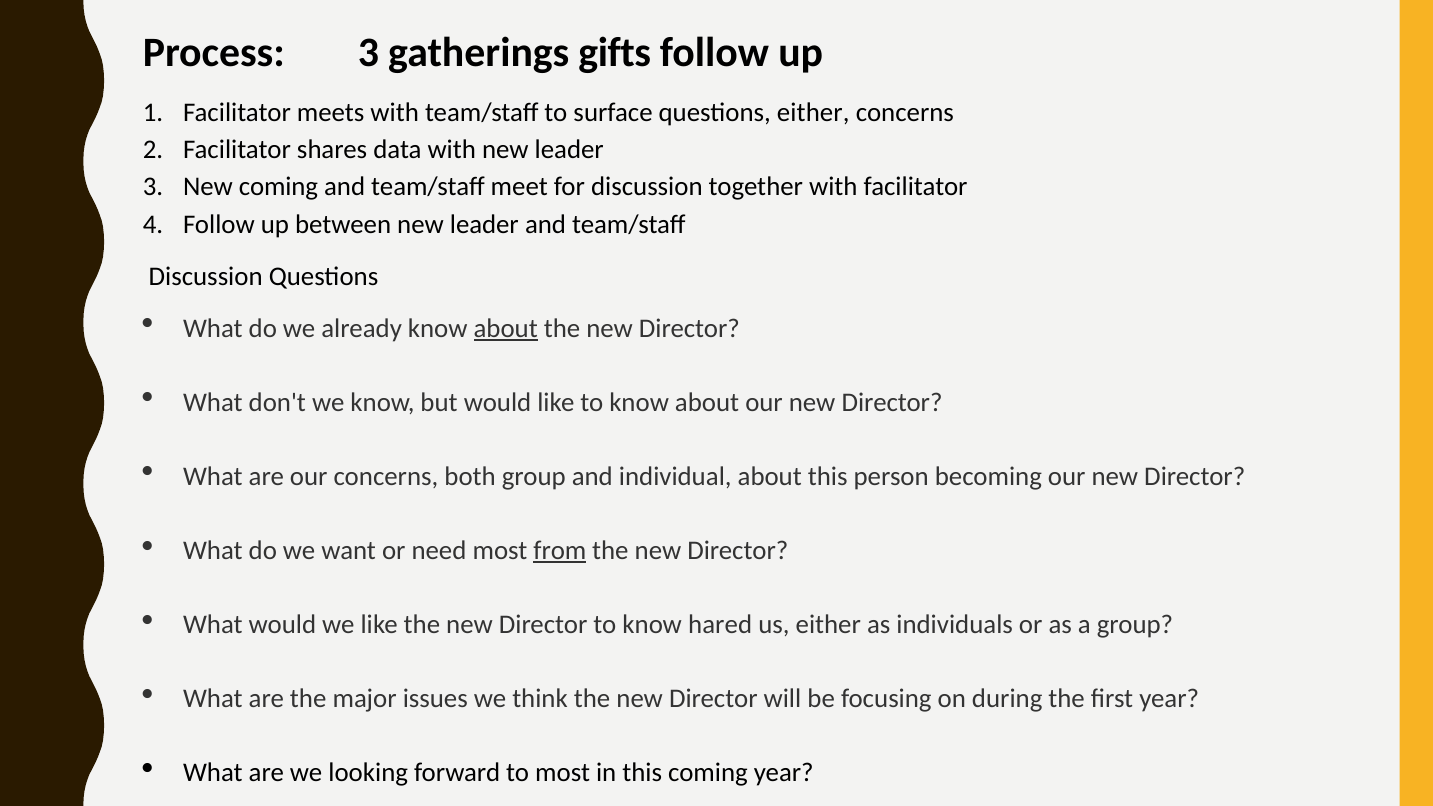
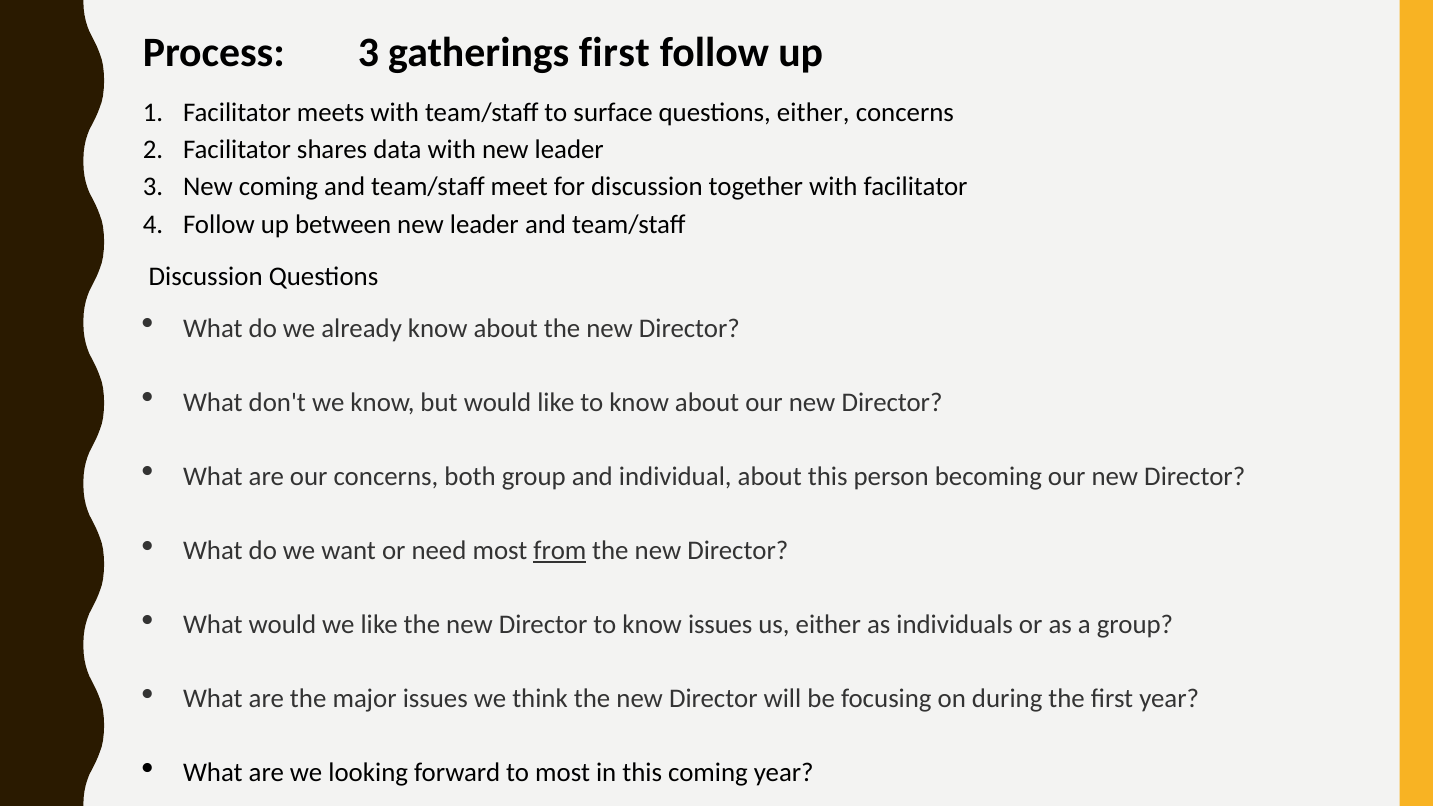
gatherings gifts: gifts -> first (614, 53)
about underline: present -> none (506, 328)
know hared: hared -> issues (720, 625)
